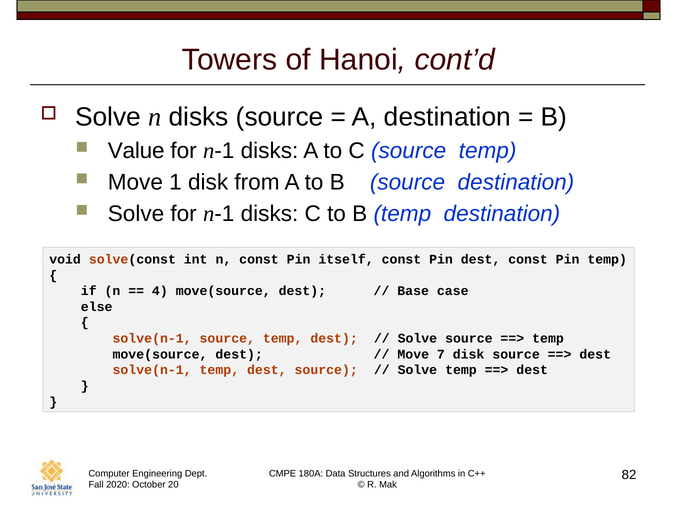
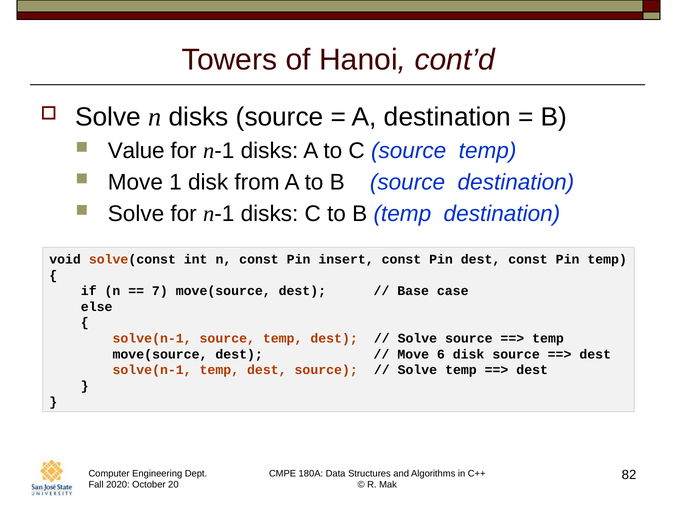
itself: itself -> insert (346, 259)
4: 4 -> 7 (160, 291)
7: 7 -> 6 (441, 354)
